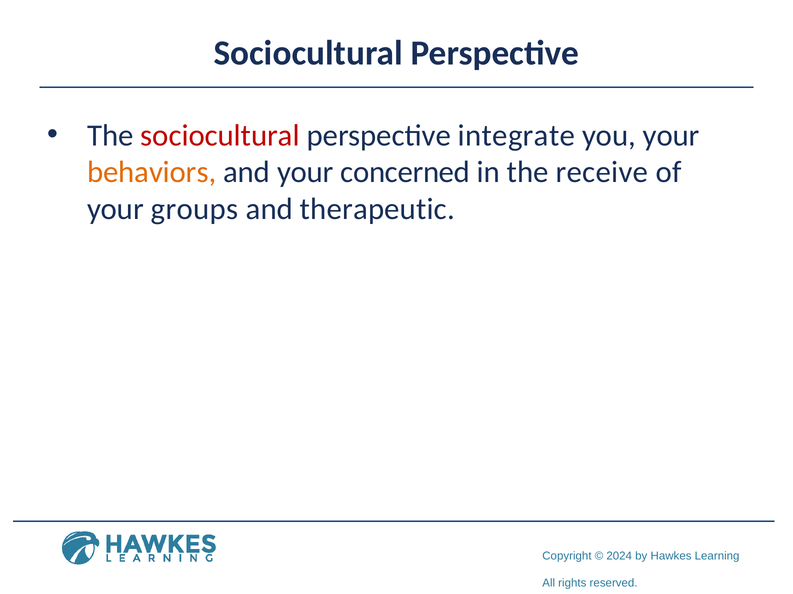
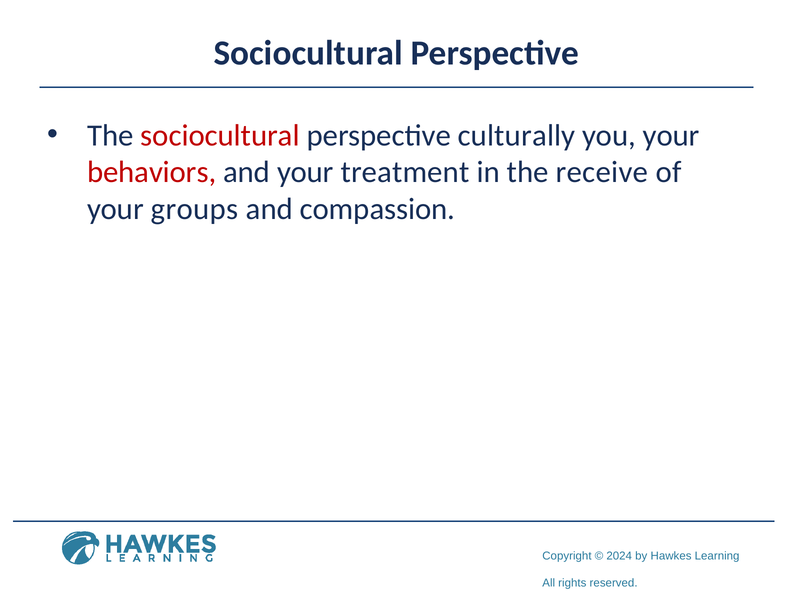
integrate: integrate -> culturally (517, 136)
behaviors colour: orange -> red (152, 172)
concerned: concerned -> treatment (405, 172)
therapeutic: therapeutic -> compassion (378, 209)
